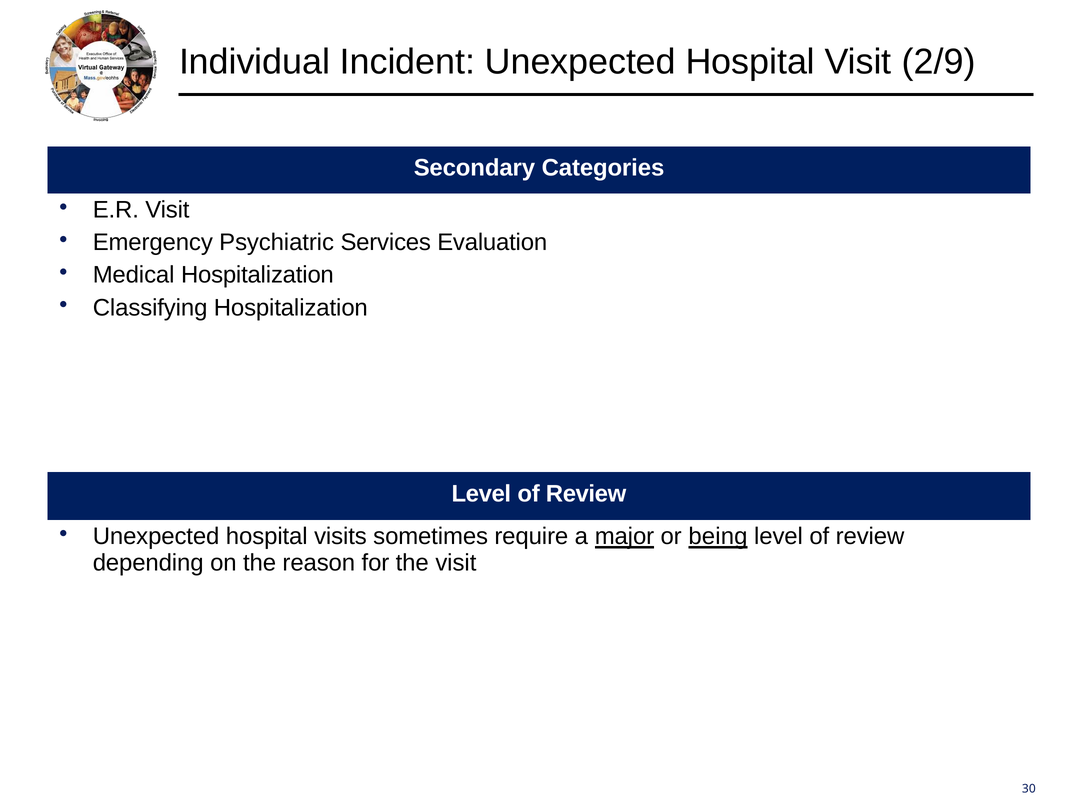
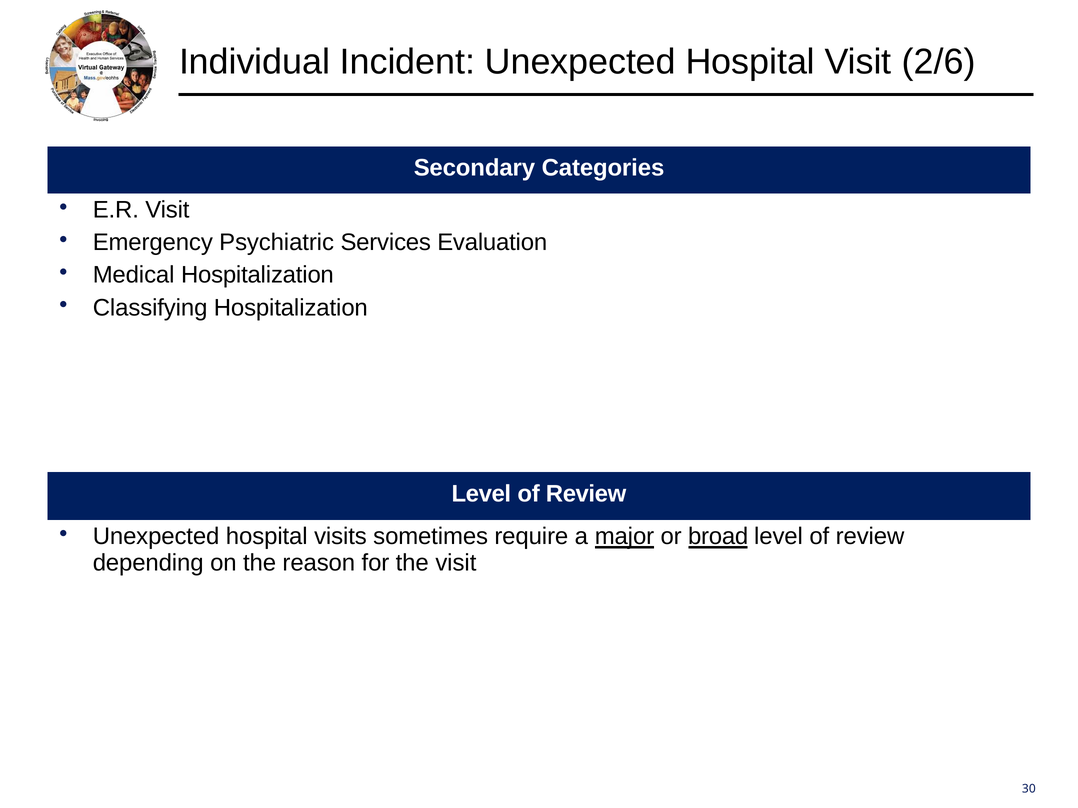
2/9: 2/9 -> 2/6 (939, 62)
being: being -> broad (718, 537)
